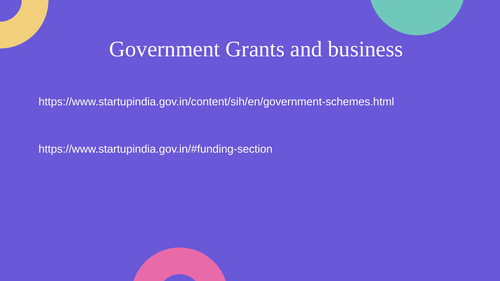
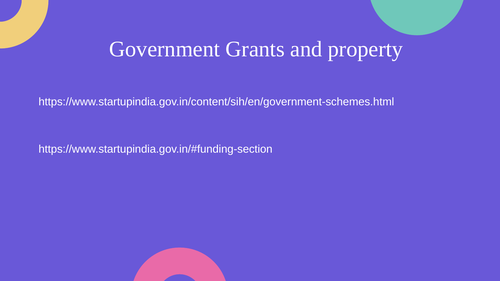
business: business -> property (365, 49)
